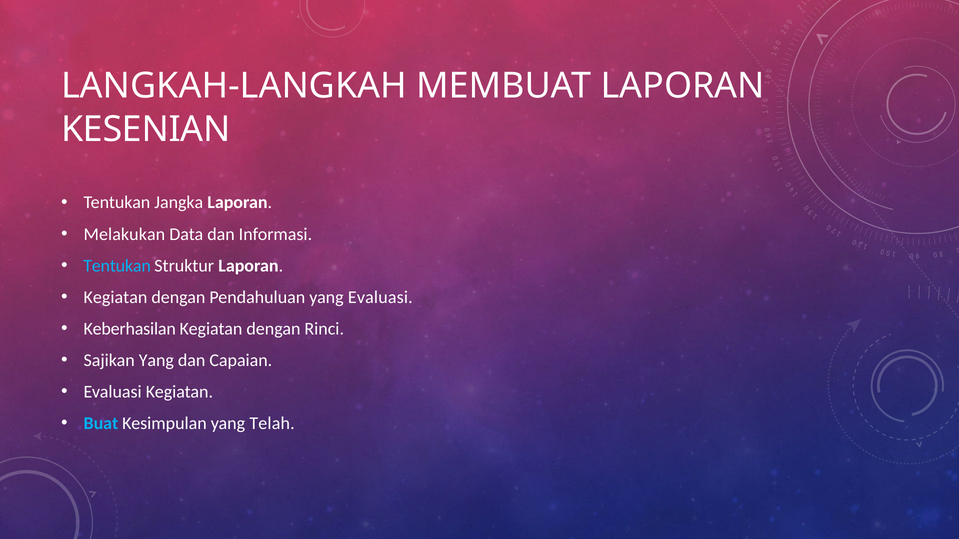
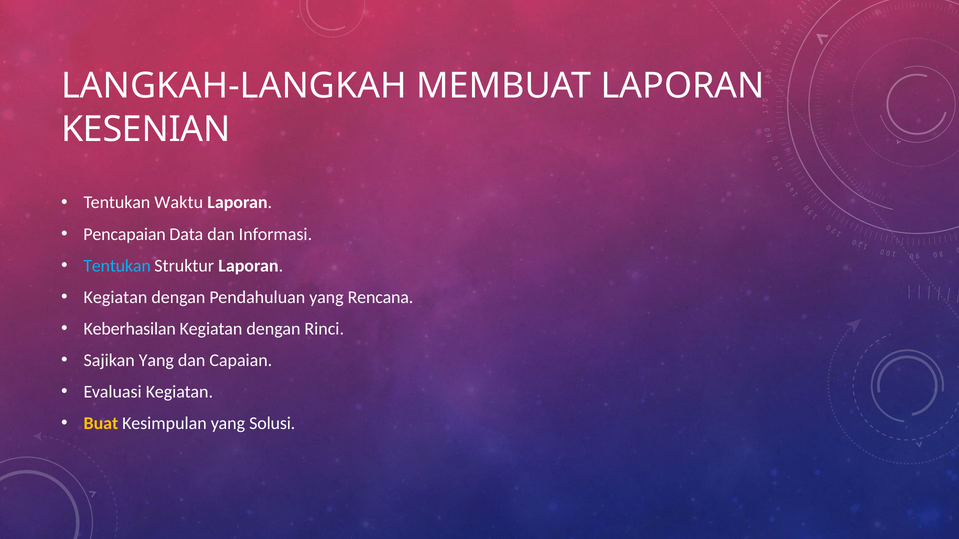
Jangka: Jangka -> Waktu (179, 203)
Melakukan: Melakukan -> Pencapaian (125, 234)
yang Evaluasi: Evaluasi -> Rencana (381, 297)
Buat colour: light blue -> yellow (101, 424)
Telah: Telah -> Solusi (272, 424)
